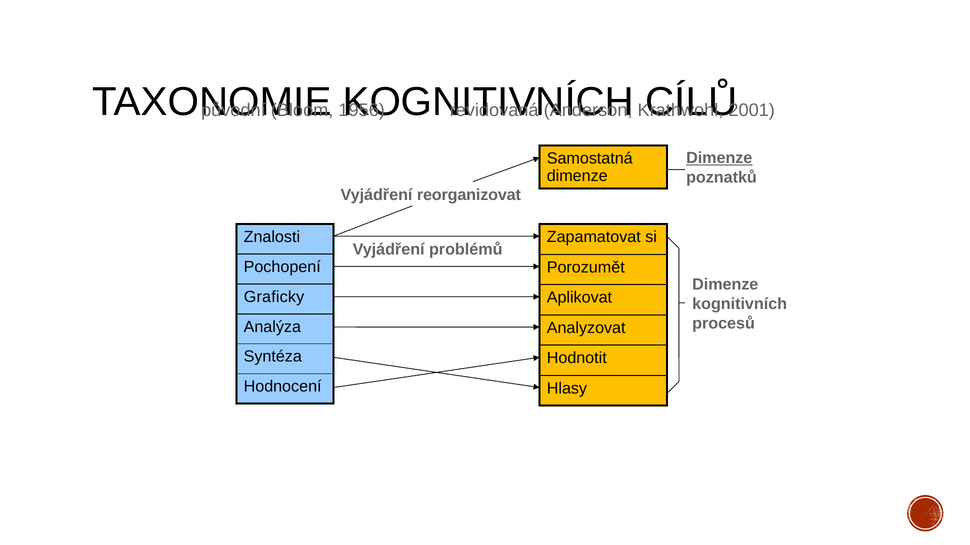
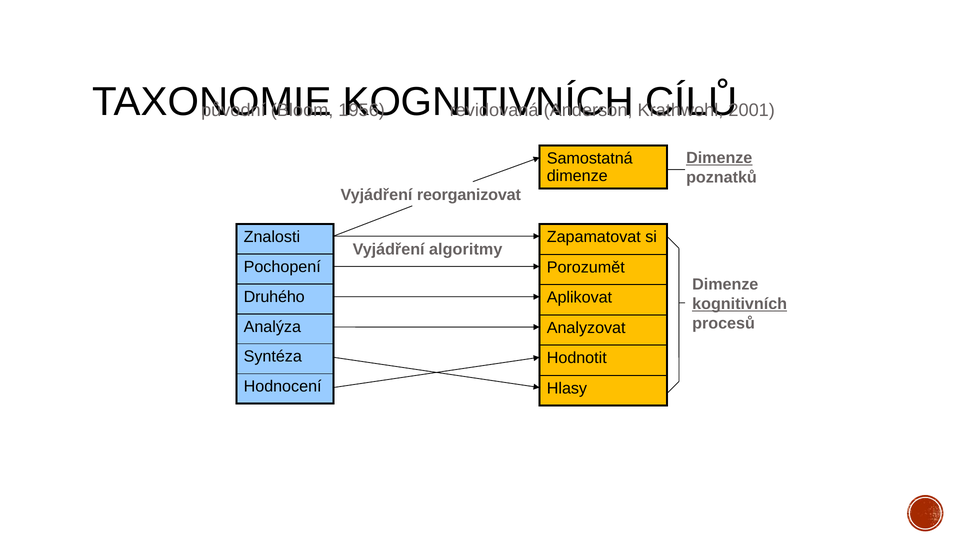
problémů: problémů -> algoritmy (466, 250)
Graficky: Graficky -> Druhého (274, 297)
kognitivních underline: none -> present (740, 304)
